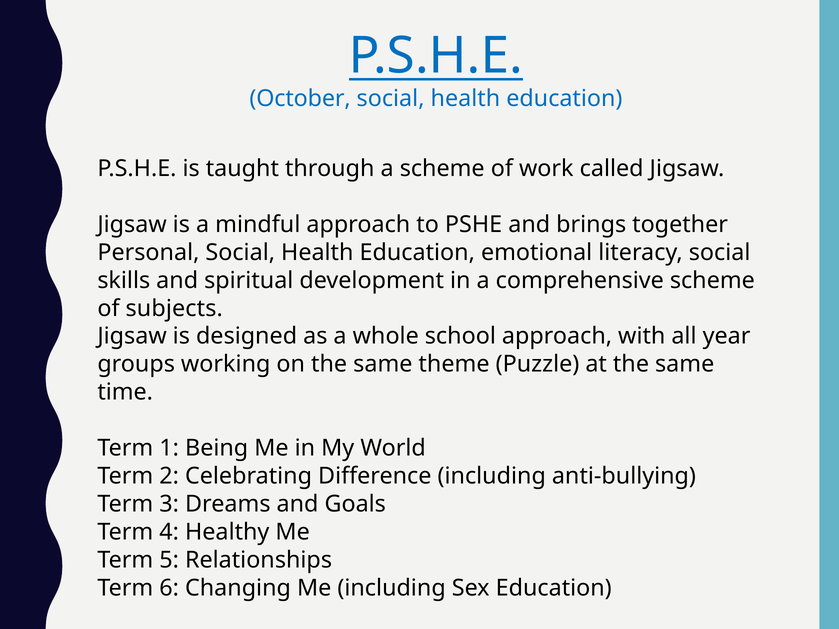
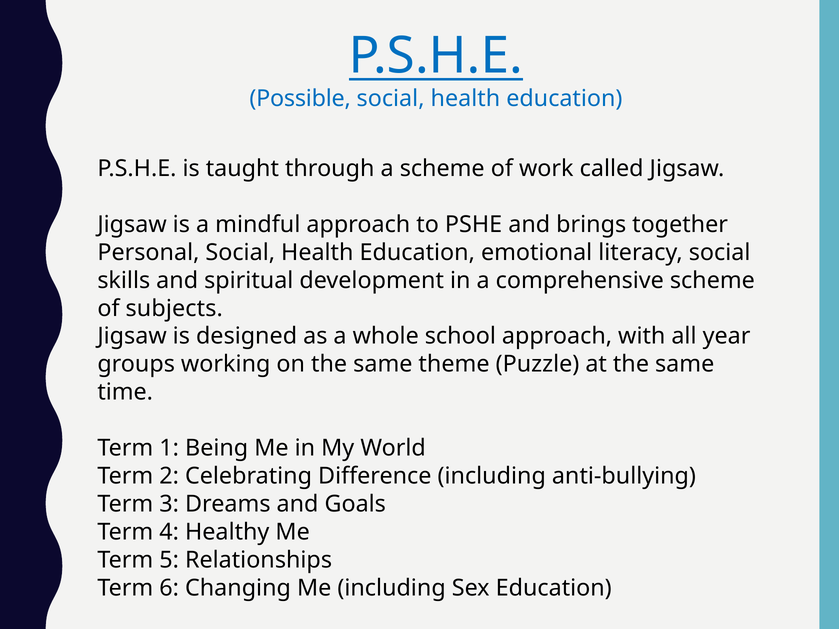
October: October -> Possible (300, 99)
